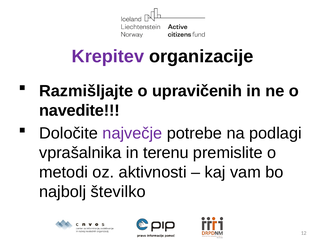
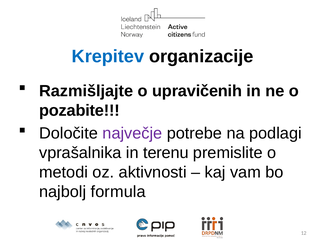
Krepitev colour: purple -> blue (108, 57)
navedite: navedite -> pozabite (79, 111)
številko: številko -> formula (118, 192)
